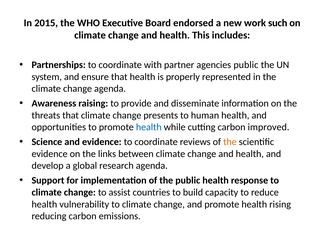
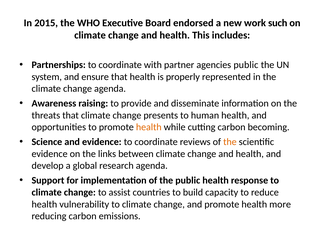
health colour: blue -> orange (149, 127)
improved: improved -> becoming (269, 127)
rising: rising -> more (280, 204)
